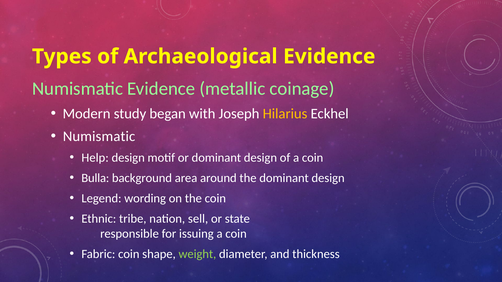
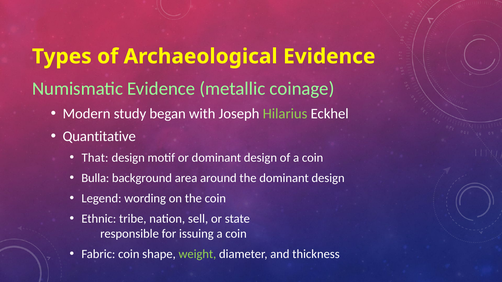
Hilarius colour: yellow -> light green (285, 114)
Numismatic: Numismatic -> Quantitative (99, 137)
Help: Help -> That (95, 158)
